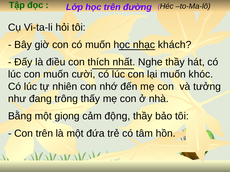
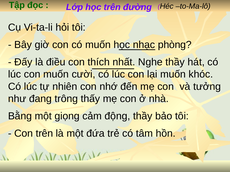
khách: khách -> phòng (175, 45)
